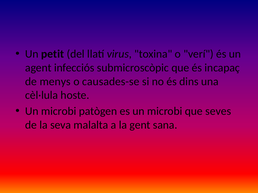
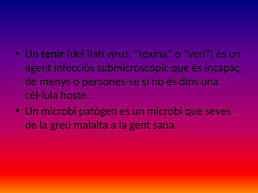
petit: petit -> tenir (53, 54)
causades-se: causades-se -> persones-se (111, 82)
seva: seva -> greu (61, 125)
